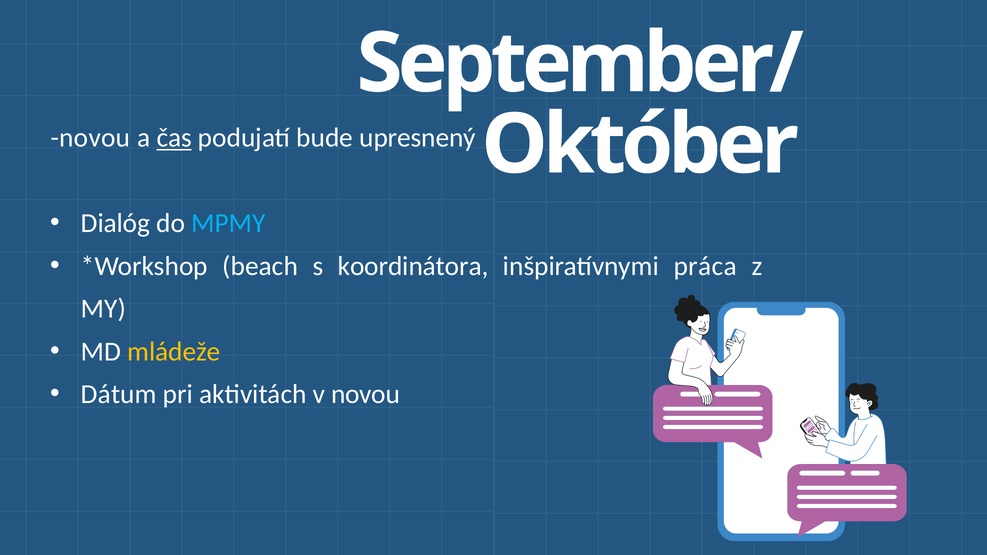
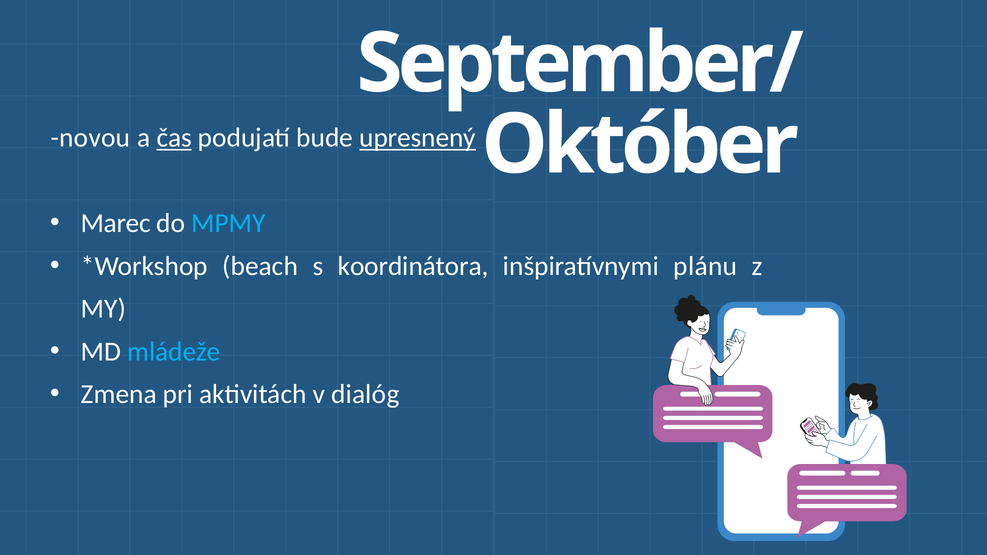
upresnený underline: none -> present (418, 138)
Dialóg: Dialóg -> Marec (116, 223)
práca: práca -> plánu (705, 266)
mládeže colour: yellow -> light blue (174, 352)
Dátum: Dátum -> Zmena (119, 394)
v novou: novou -> dialóg (365, 394)
